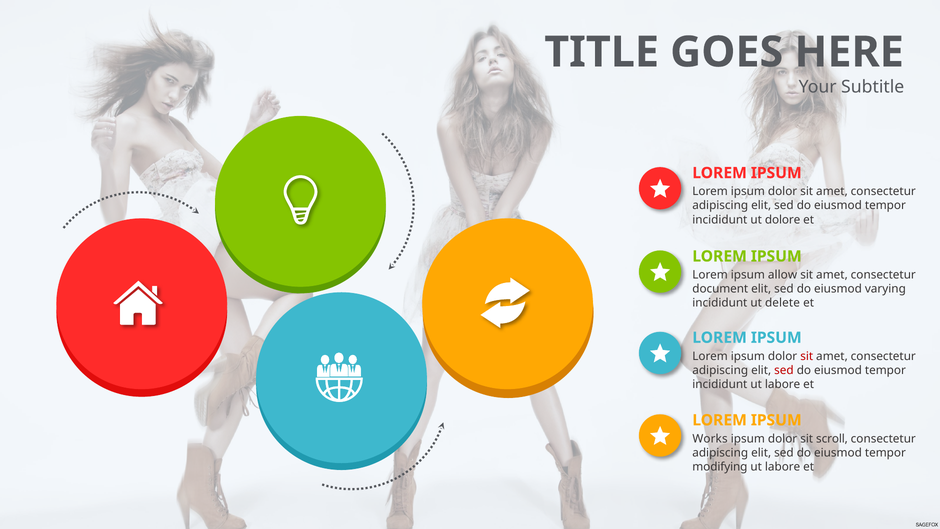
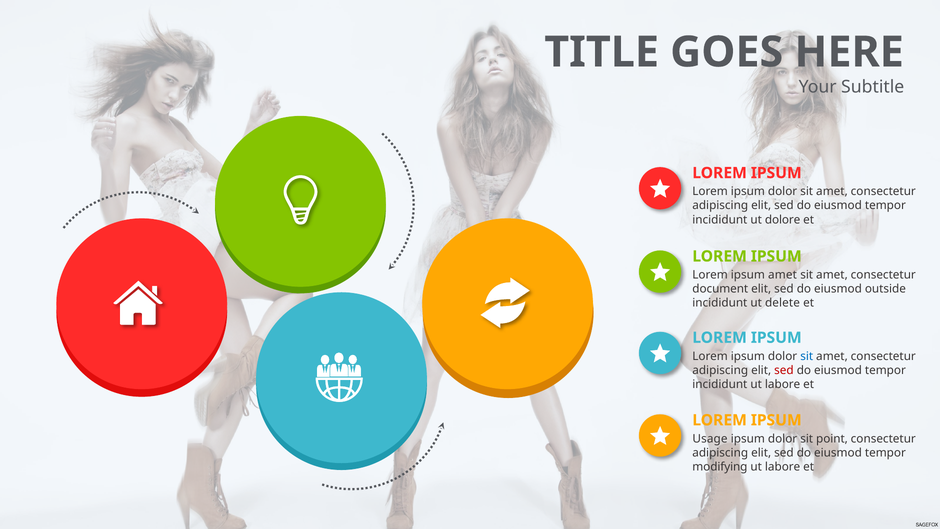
ipsum allow: allow -> amet (782, 275)
varying: varying -> outside (885, 289)
sit colour: red -> blue (807, 356)
Works: Works -> Usage (710, 439)
scroll: scroll -> point (832, 439)
